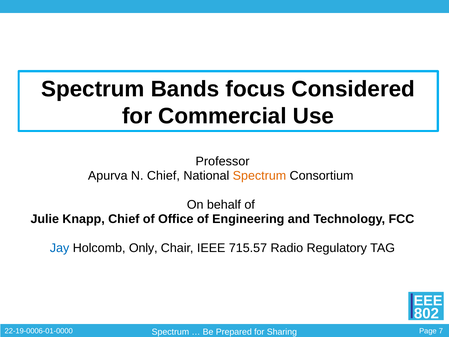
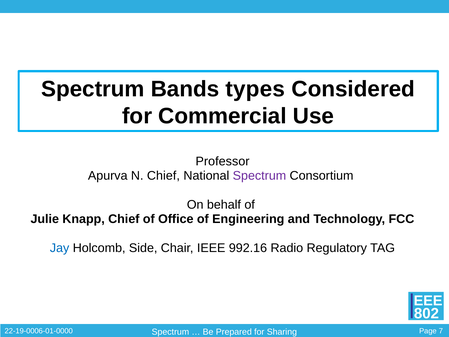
focus: focus -> types (255, 89)
Spectrum colour: orange -> purple (259, 176)
Only: Only -> Side (143, 248)
715.57: 715.57 -> 992.16 (248, 248)
